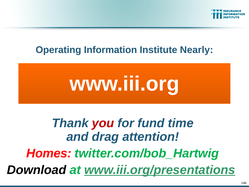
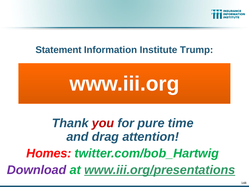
Operating: Operating -> Statement (58, 50)
Nearly: Nearly -> Trump (197, 50)
fund: fund -> pure (151, 123)
Download colour: black -> purple (37, 170)
